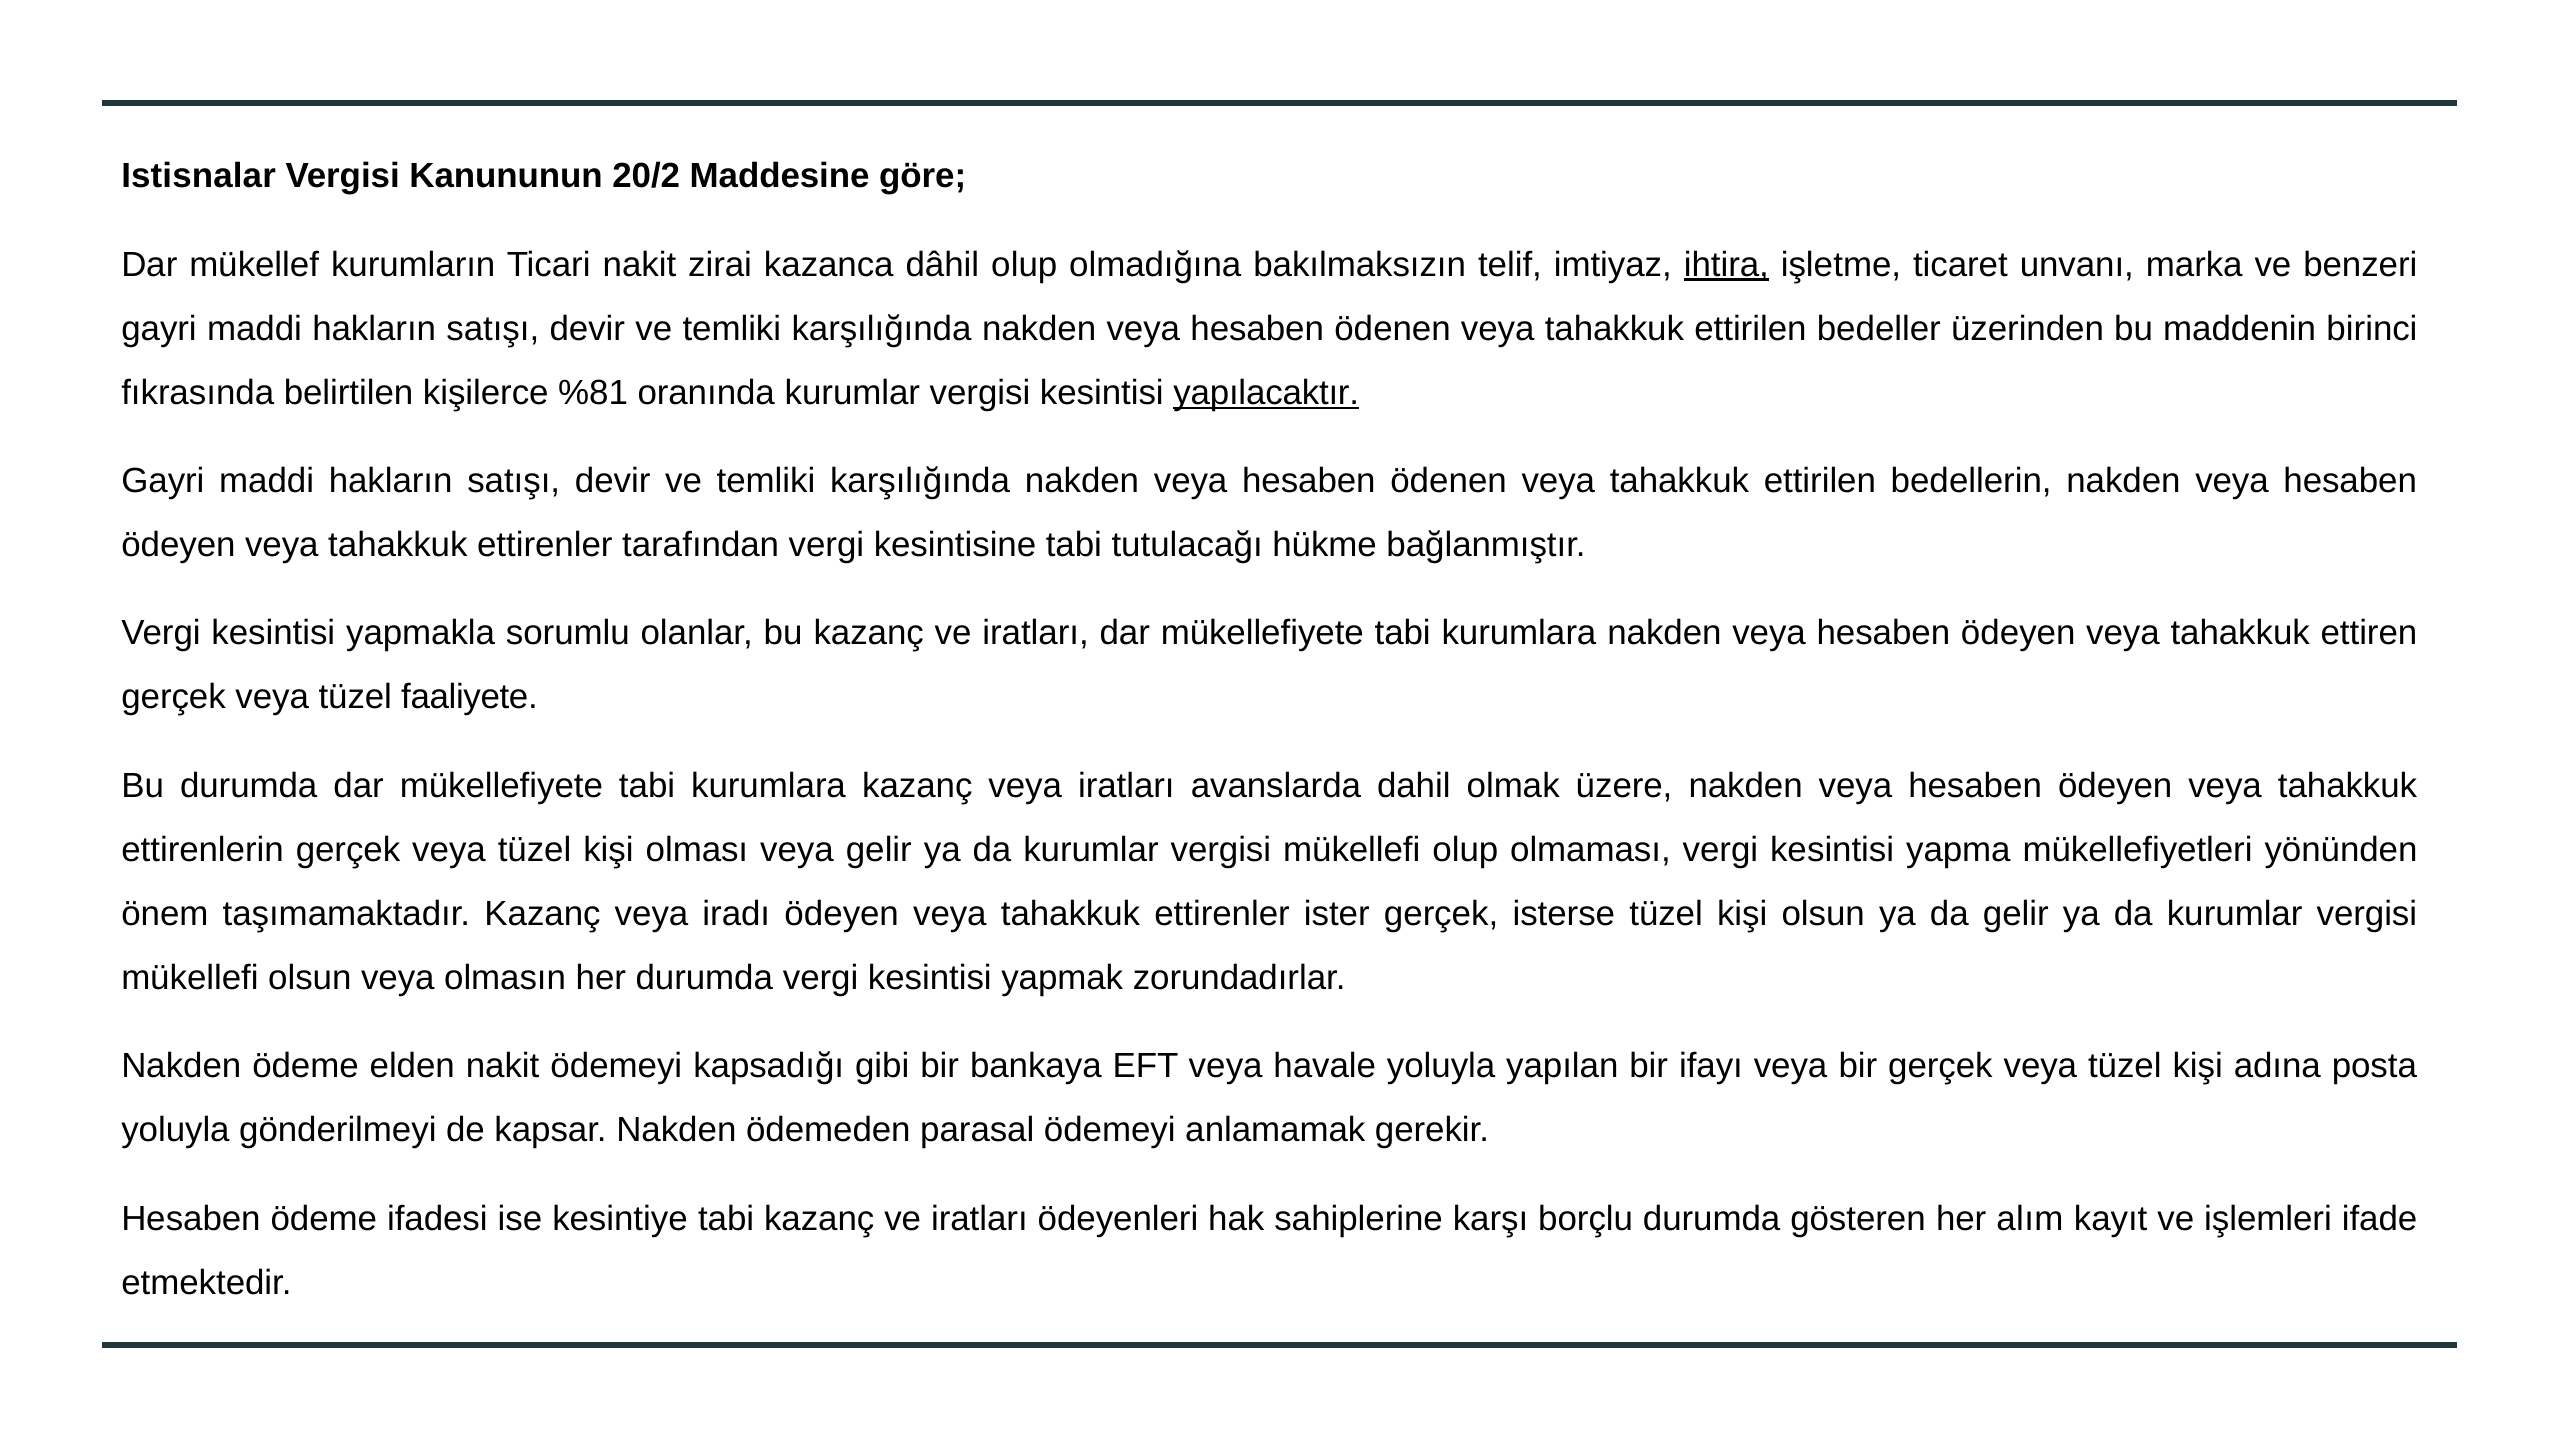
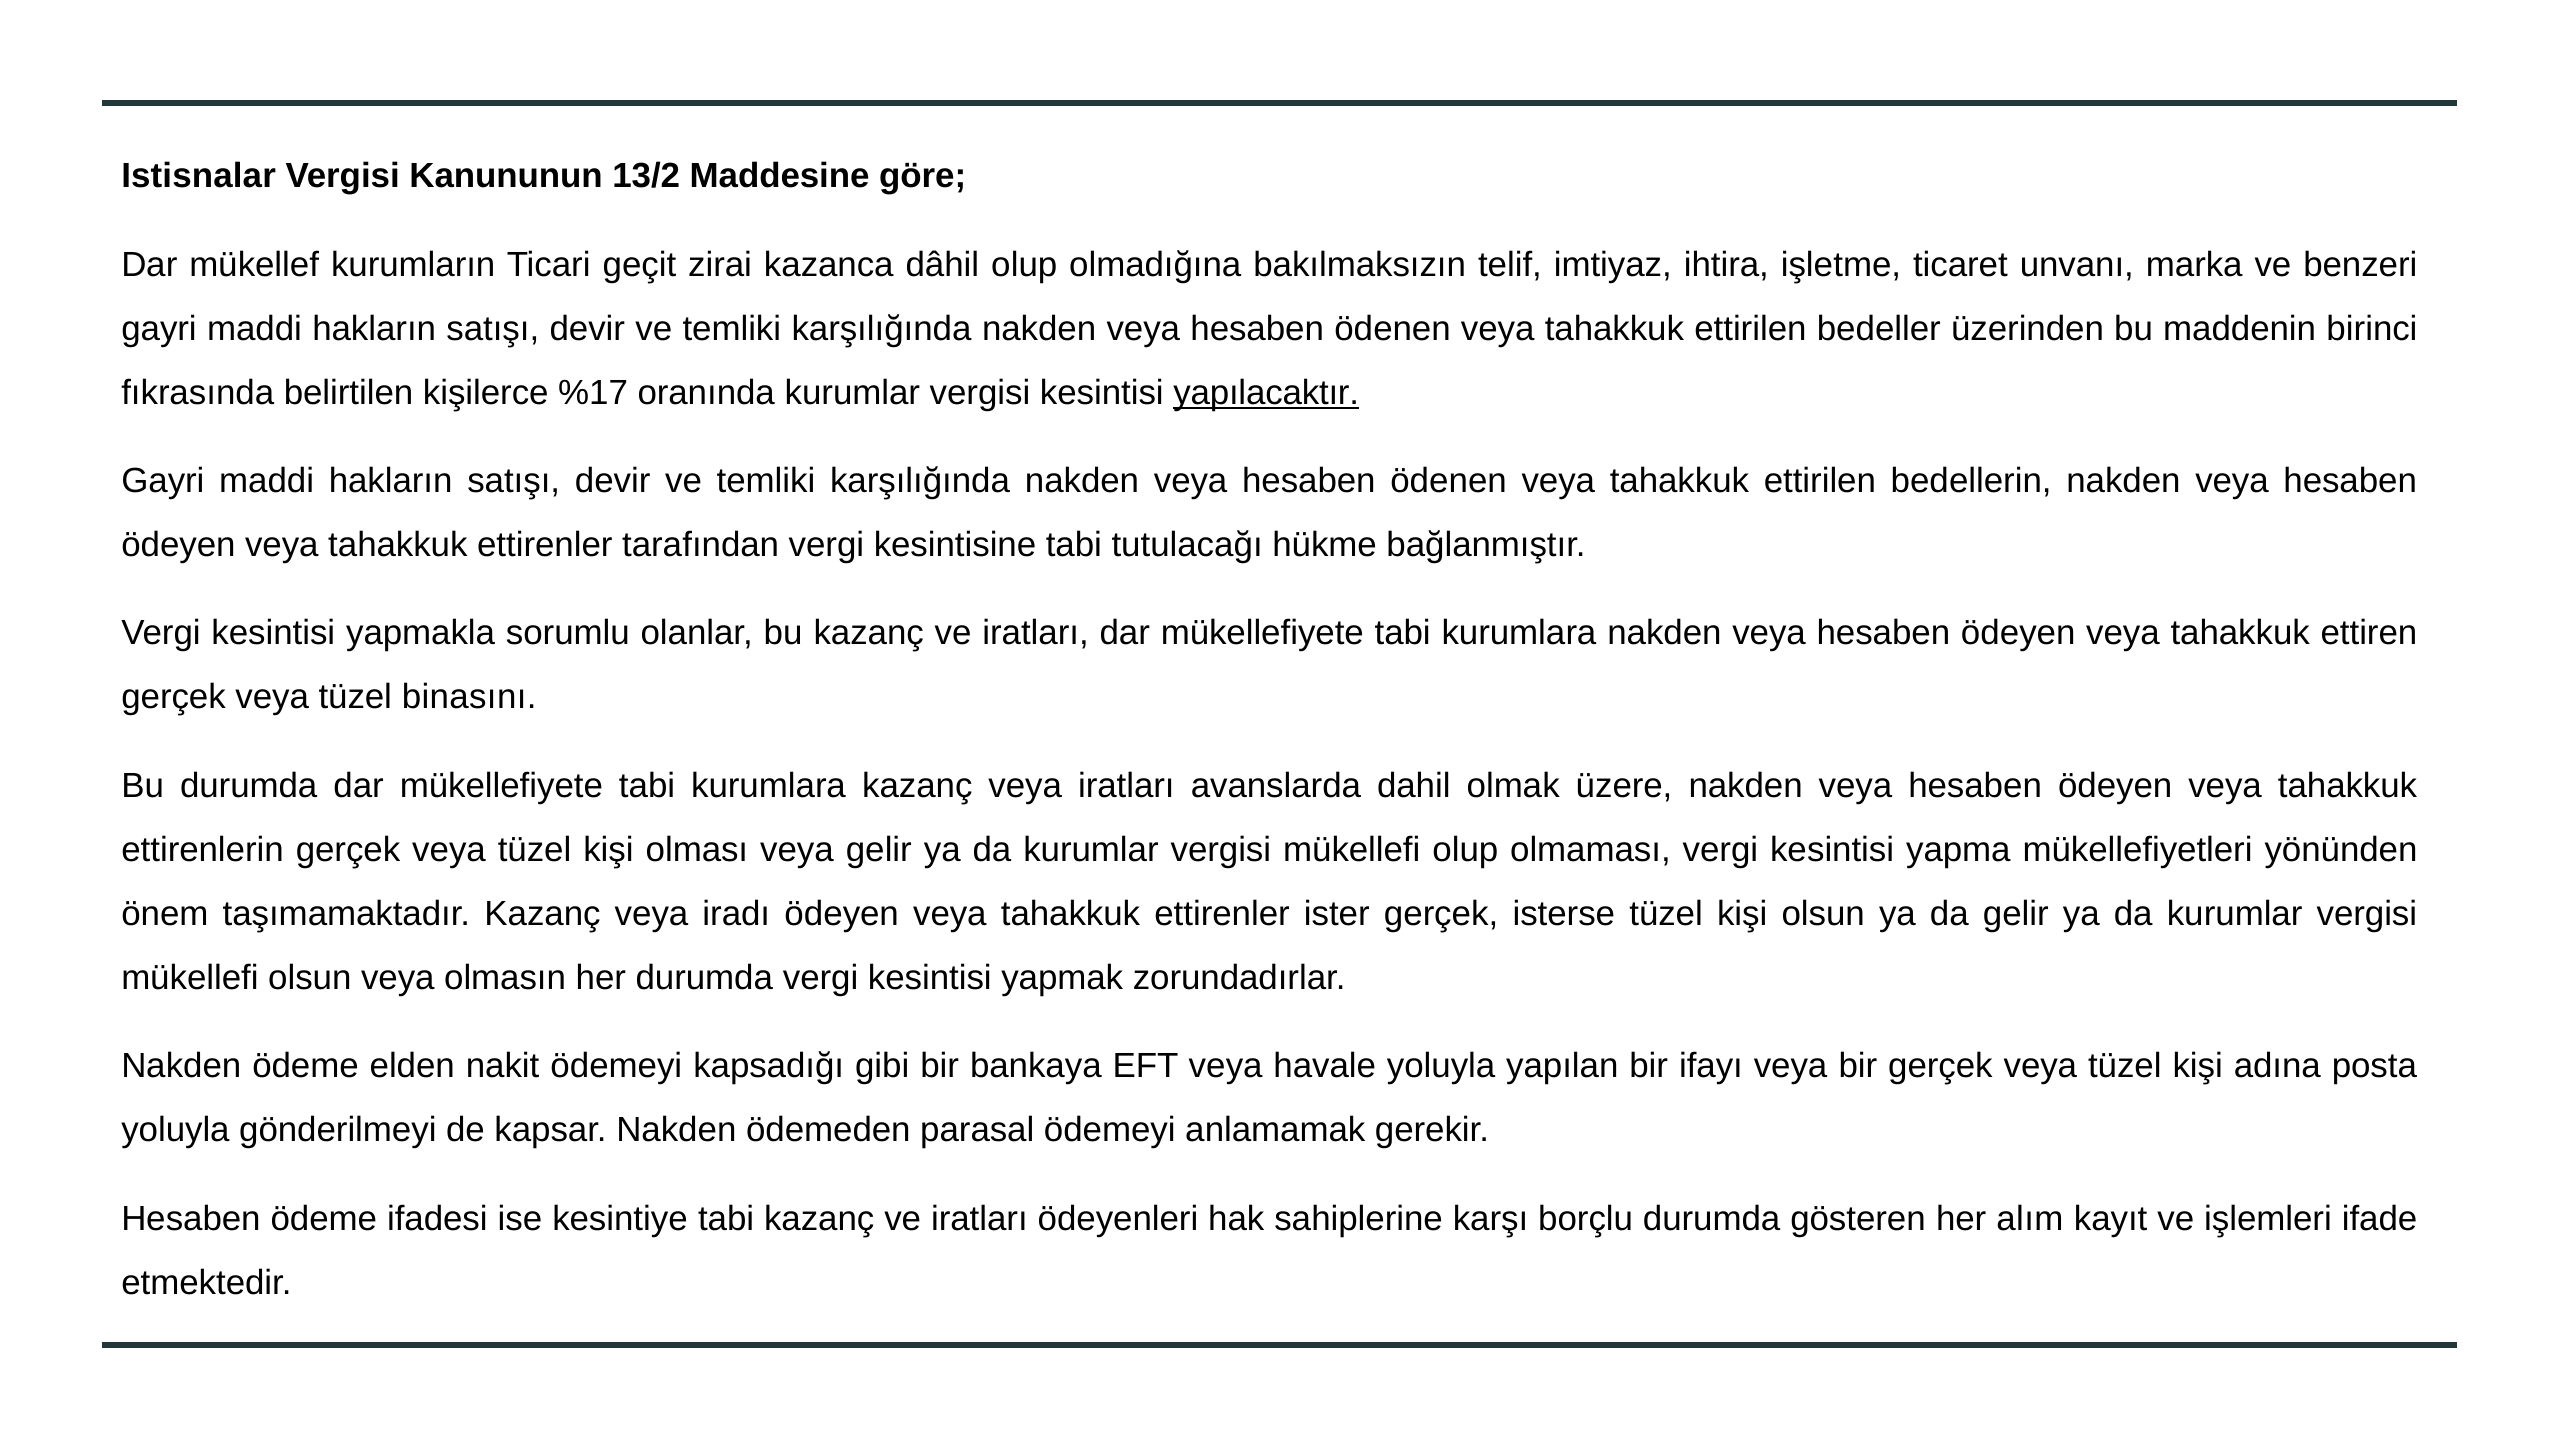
20/2: 20/2 -> 13/2 (646, 176)
Ticari nakit: nakit -> geçit (639, 265)
ihtira underline: present -> none (1726, 265)
%81: %81 -> %17 (593, 393)
faaliyete: faaliyete -> binasını (469, 697)
